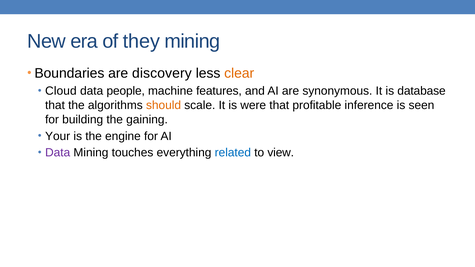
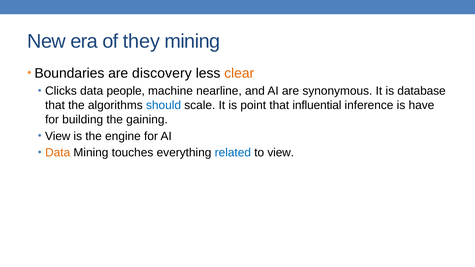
Cloud: Cloud -> Clicks (61, 91)
features: features -> nearline (219, 91)
should colour: orange -> blue (164, 105)
were: were -> point (253, 105)
profitable: profitable -> influential (317, 105)
seen: seen -> have (421, 105)
Your: Your -> View (58, 136)
Data colour: purple -> orange (58, 153)
